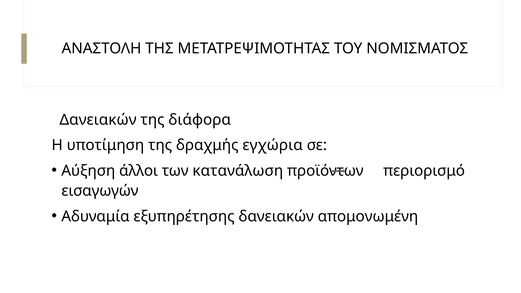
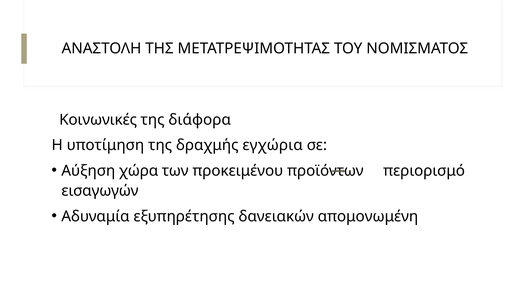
Δανειακών: Δανειακών -> Κοινωνικές (98, 120)
άλλοι: άλλοι -> χώρα (139, 171)
κατανάλωση: κατανάλωση -> προκειμένου (238, 171)
